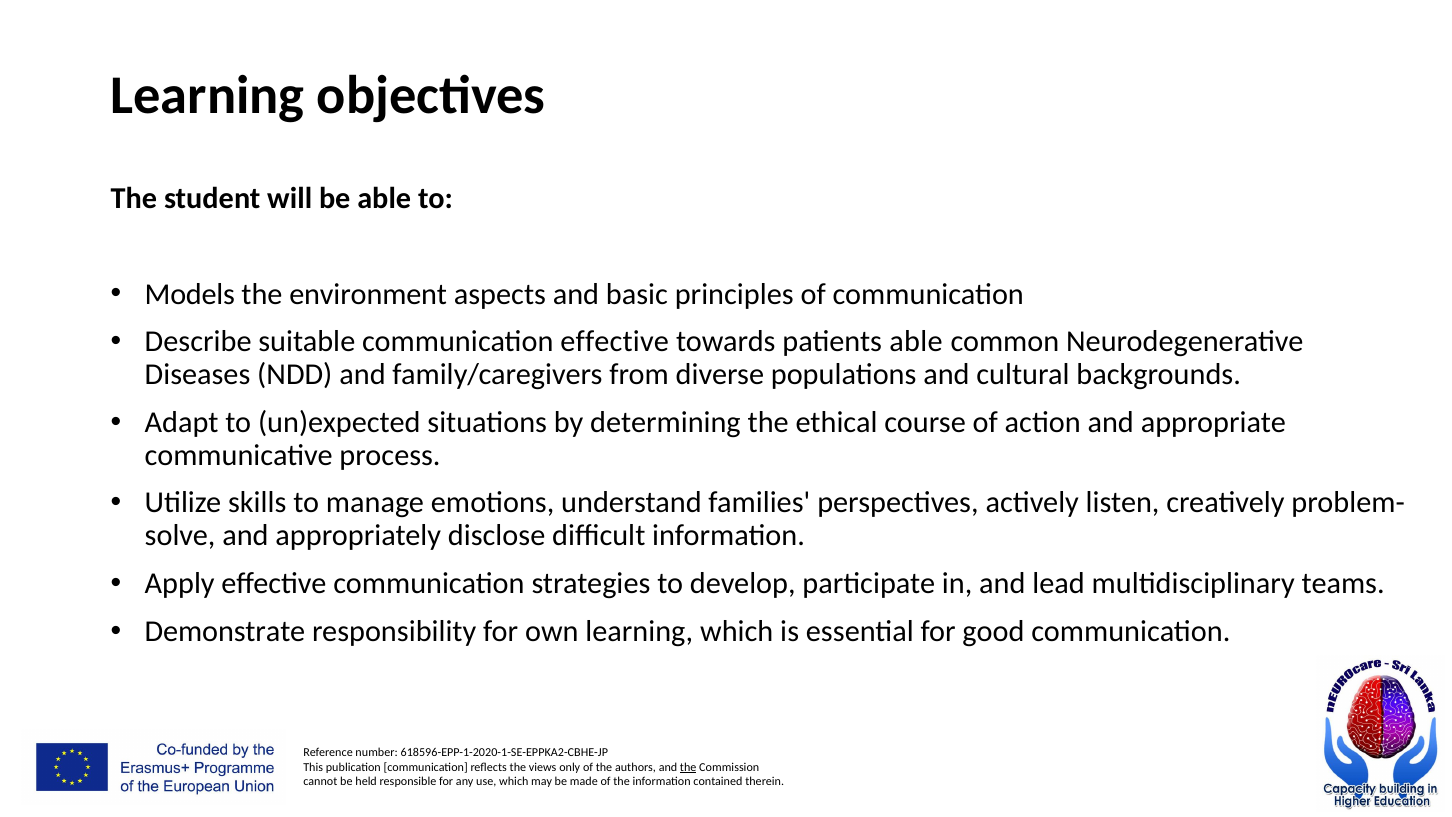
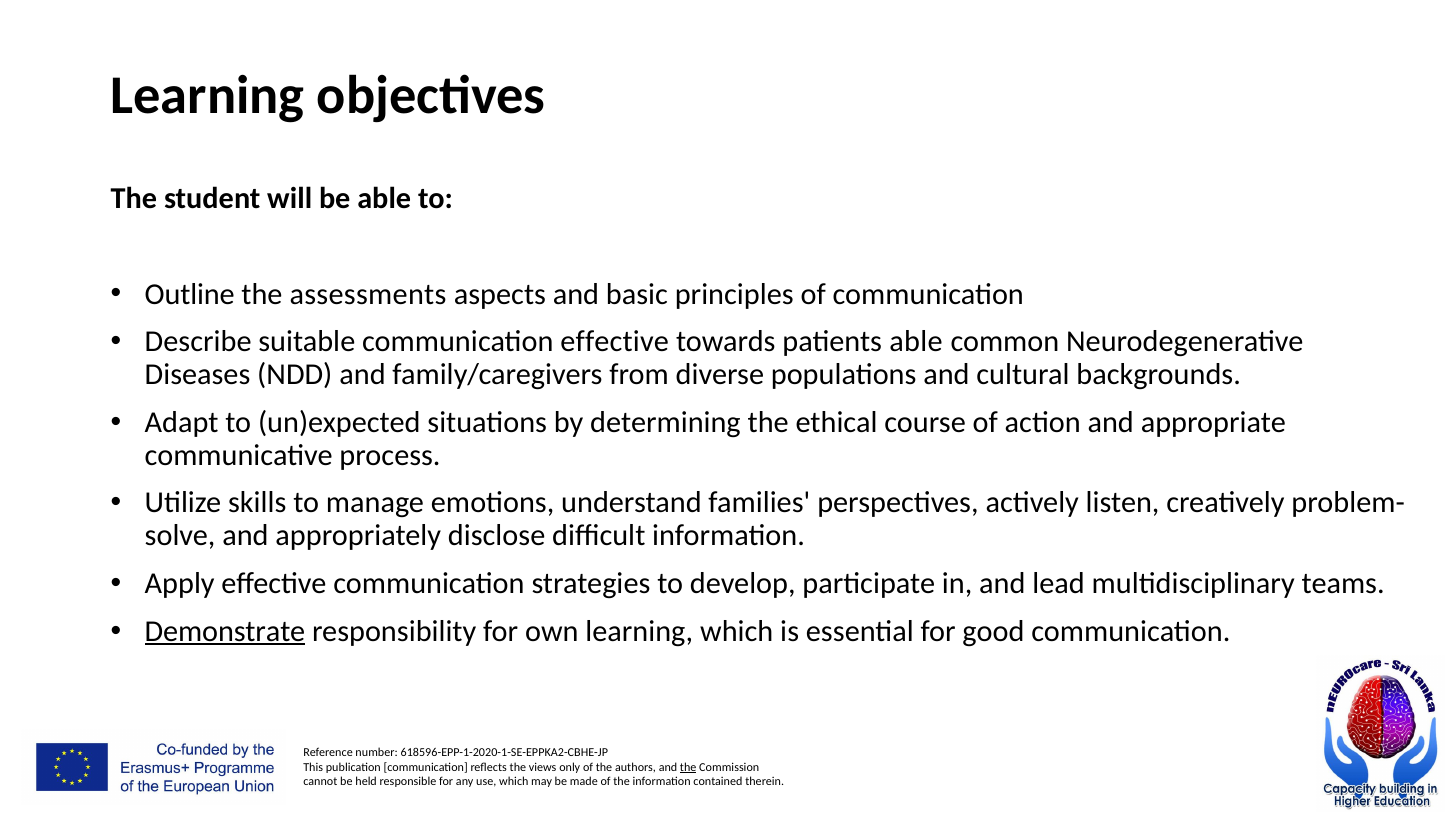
Models: Models -> Outline (190, 294)
environment: environment -> assessments (368, 294)
Demonstrate underline: none -> present (225, 631)
